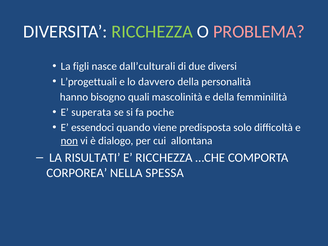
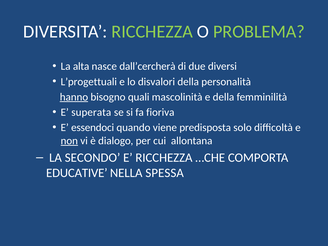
PROBLEMA colour: pink -> light green (259, 32)
figli: figli -> alta (81, 66)
dall’culturali: dall’culturali -> dall’cercherà (147, 66)
davvero: davvero -> disvalori (156, 82)
hanno underline: none -> present (74, 97)
poche: poche -> fioriva (160, 112)
RISULTATI: RISULTATI -> SECONDO (92, 158)
CORPOREA: CORPOREA -> EDUCATIVE (77, 173)
